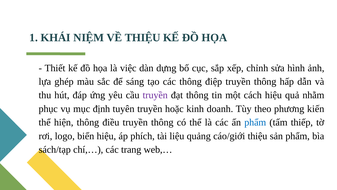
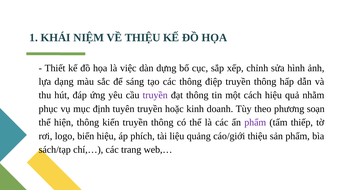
ghép: ghép -> dạng (64, 81)
kiến: kiến -> soạn (316, 109)
điều: điều -> kiến (111, 122)
phẩm colour: blue -> purple (255, 122)
